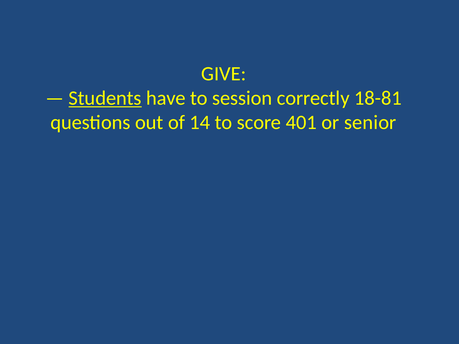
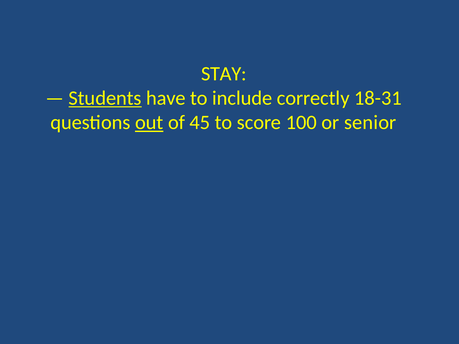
GIVE: GIVE -> STAY (224, 74)
session: session -> include (242, 98)
18-81: 18-81 -> 18-31 (378, 98)
out underline: none -> present (149, 123)
14: 14 -> 45 (200, 123)
401: 401 -> 100 (301, 123)
